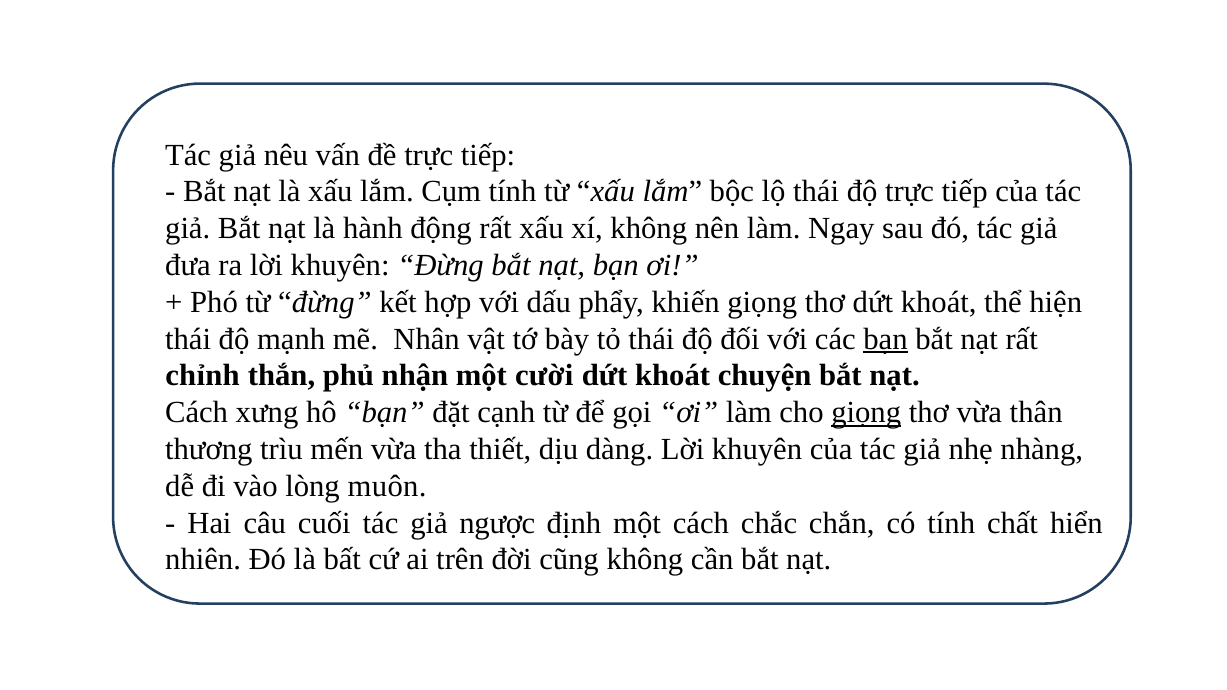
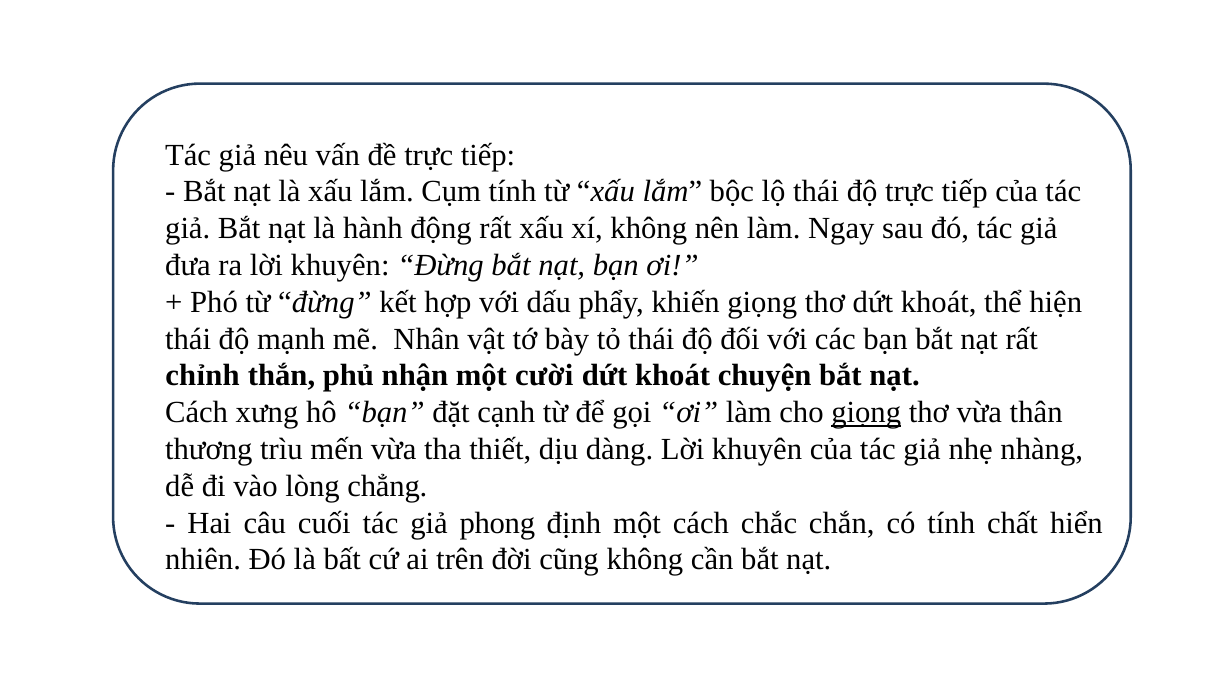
bạn underline: present -> none (885, 339)
muôn: muôn -> chẳng (387, 486)
ngược: ngược -> phong (497, 523)
